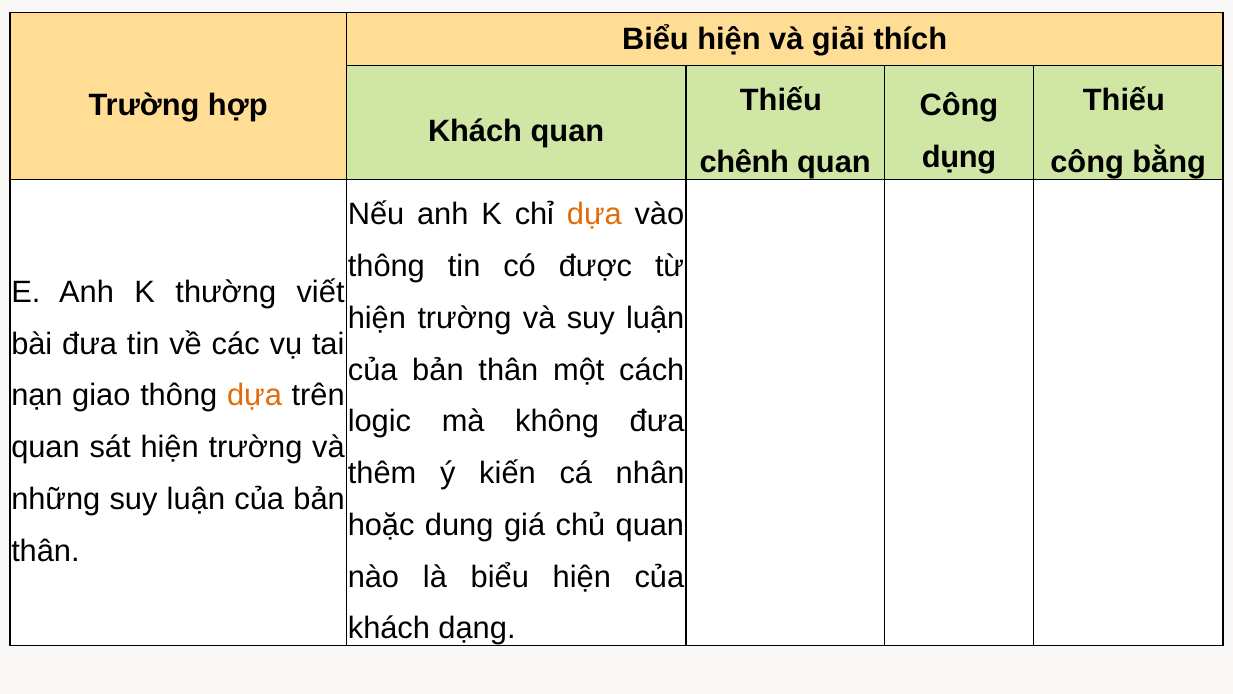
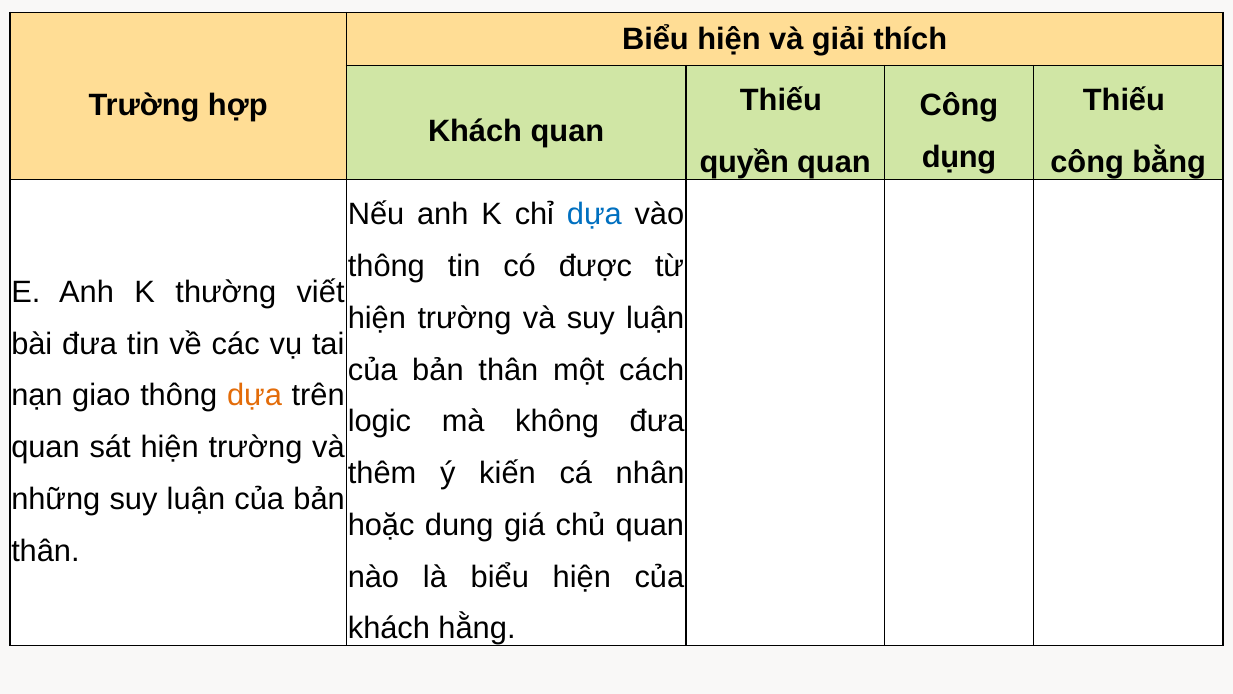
chênh: chênh -> quyền (744, 163)
dựa colour: orange -> blue (594, 214)
dạng: dạng -> hằng (477, 628)
